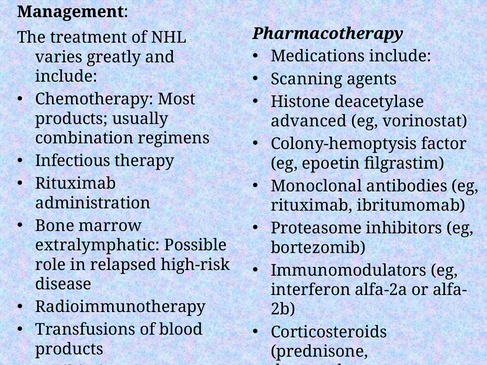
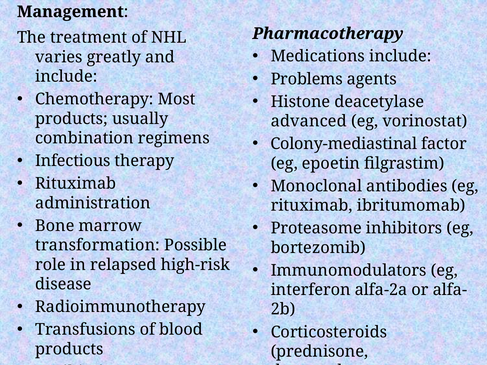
Scanning: Scanning -> Problems (307, 79)
Colony-hemoptysis: Colony-hemoptysis -> Colony-mediastinal (344, 144)
extralymphatic: extralymphatic -> transformation (98, 245)
